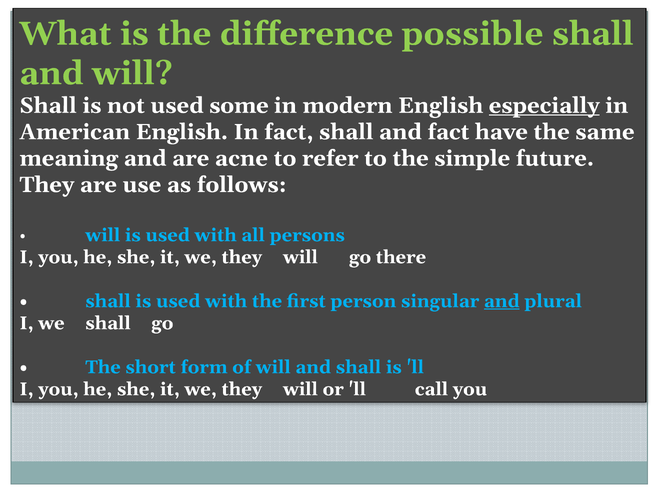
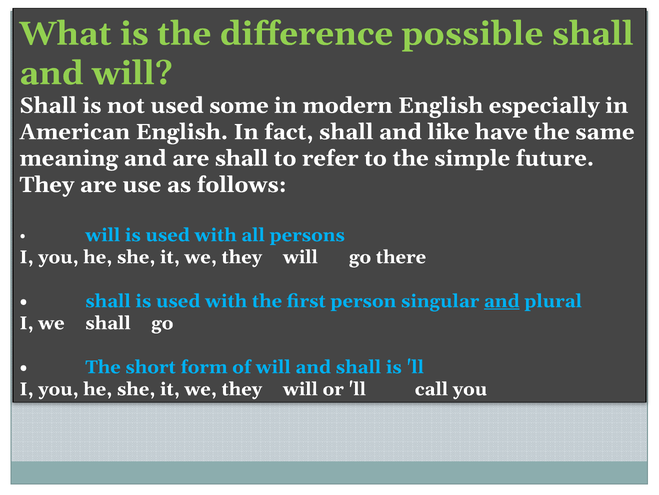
especially underline: present -> none (544, 105)
and fact: fact -> like (448, 132)
are acne: acne -> shall (242, 158)
